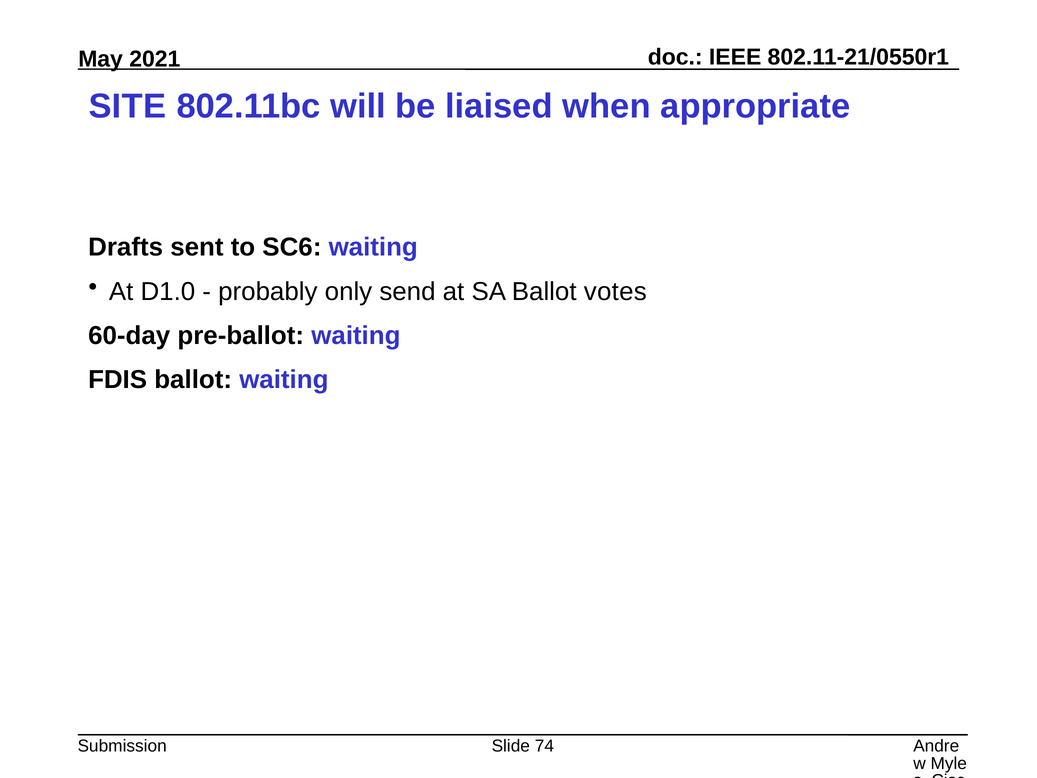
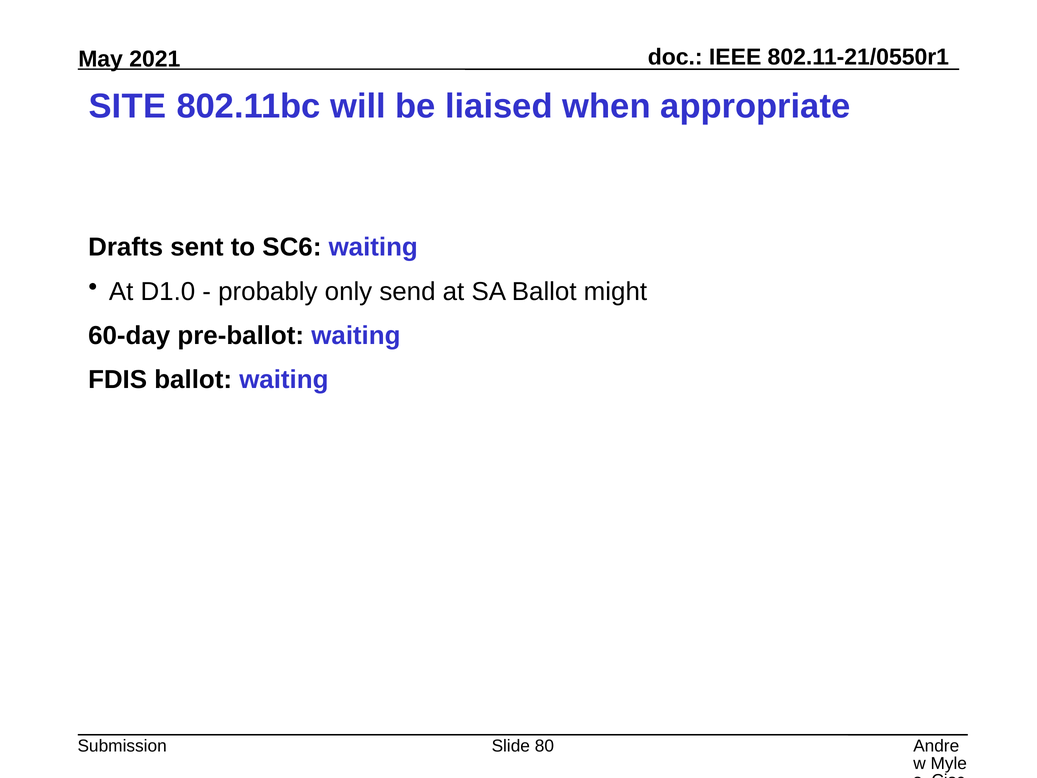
votes: votes -> might (615, 291)
74: 74 -> 80 (544, 746)
